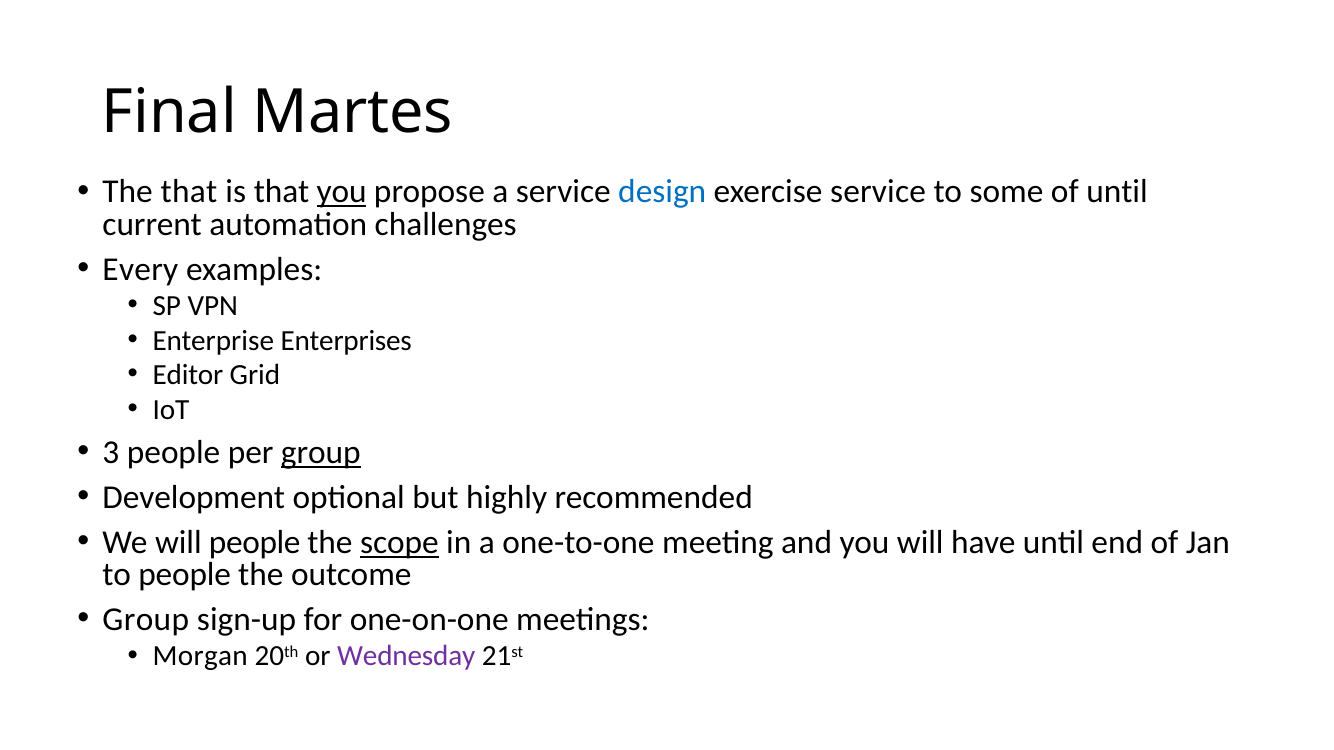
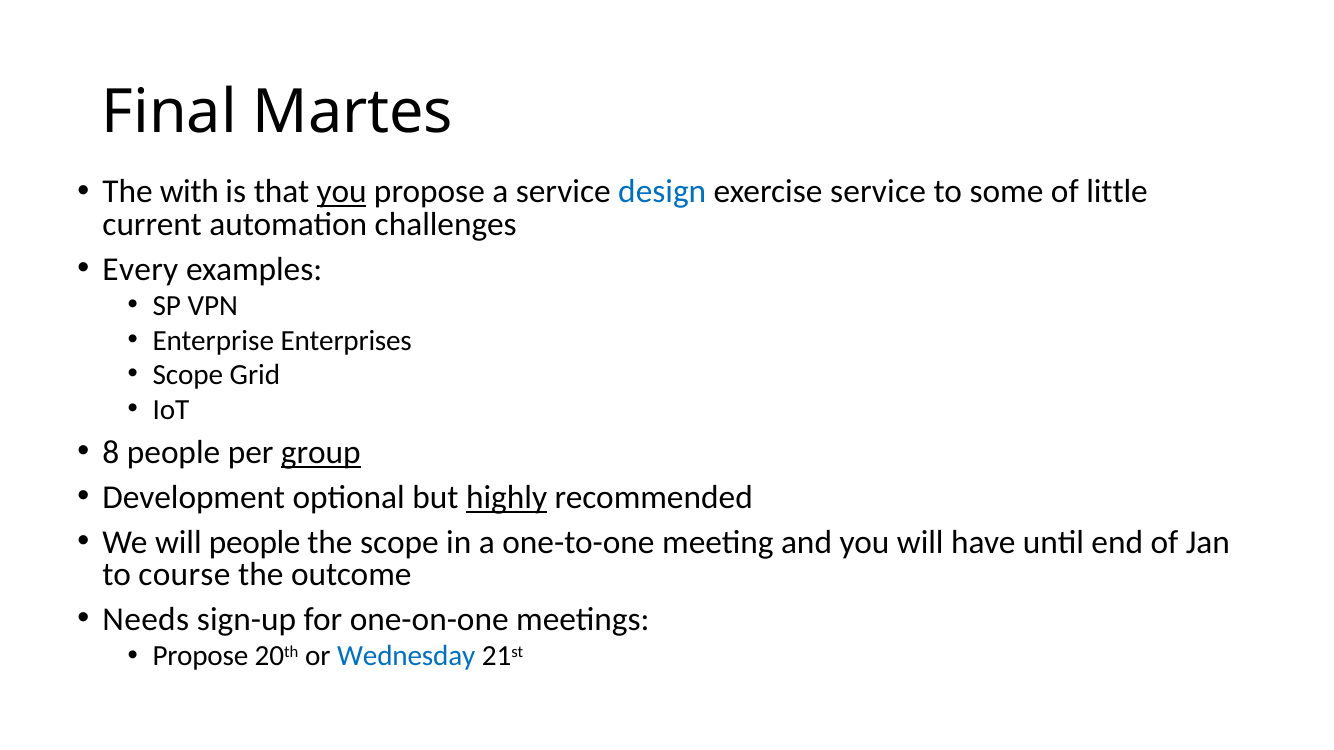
The that: that -> with (189, 192)
of until: until -> little (1117, 192)
Editor: Editor -> Scope (188, 375)
3: 3 -> 8 (111, 453)
highly underline: none -> present (507, 498)
scope underline: present -> none (399, 542)
to people: people -> course (184, 575)
Group: Group -> Needs (146, 620)
Morgan: Morgan -> Propose (200, 657)
Wednesday colour: purple -> blue (406, 657)
